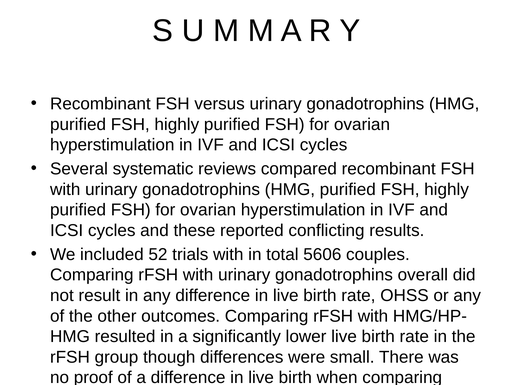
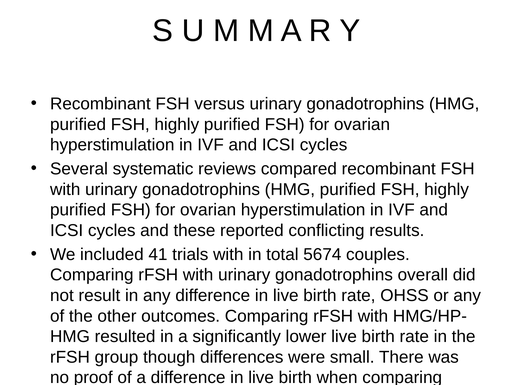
52: 52 -> 41 (158, 254)
5606: 5606 -> 5674 (322, 254)
